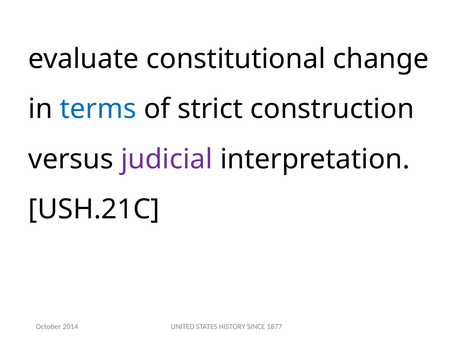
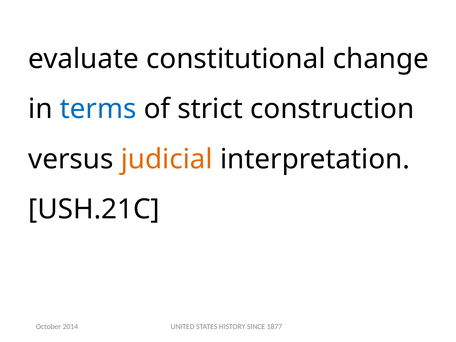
judicial colour: purple -> orange (167, 159)
